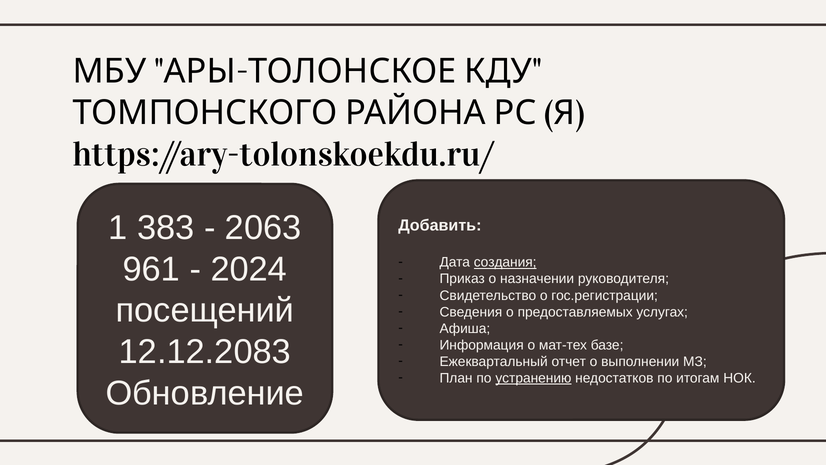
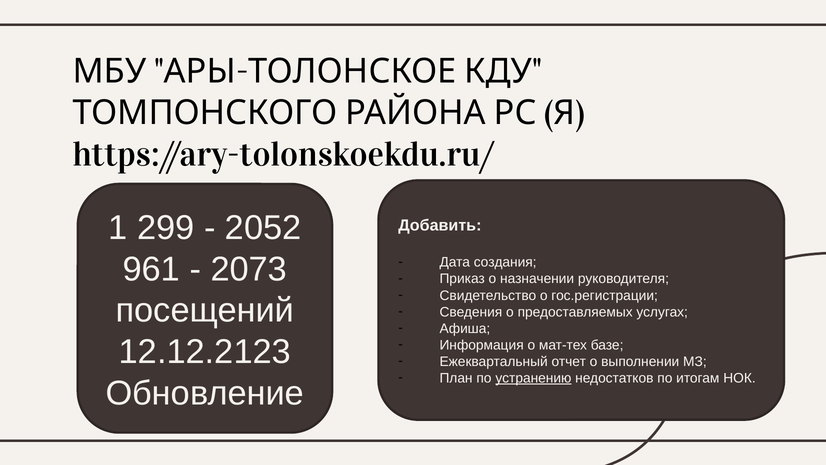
383: 383 -> 299 (166, 228)
2063: 2063 -> 2052 (263, 228)
2024: 2024 -> 2073 (249, 269)
создания underline: present -> none (505, 262)
12.12.2083: 12.12.2083 -> 12.12.2123 (205, 352)
